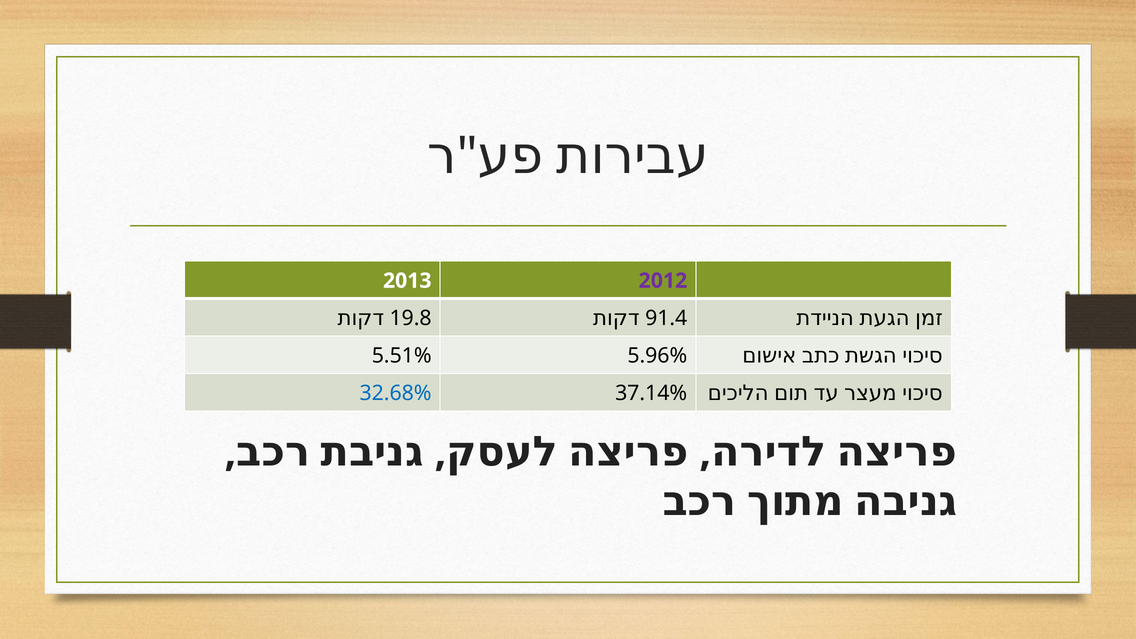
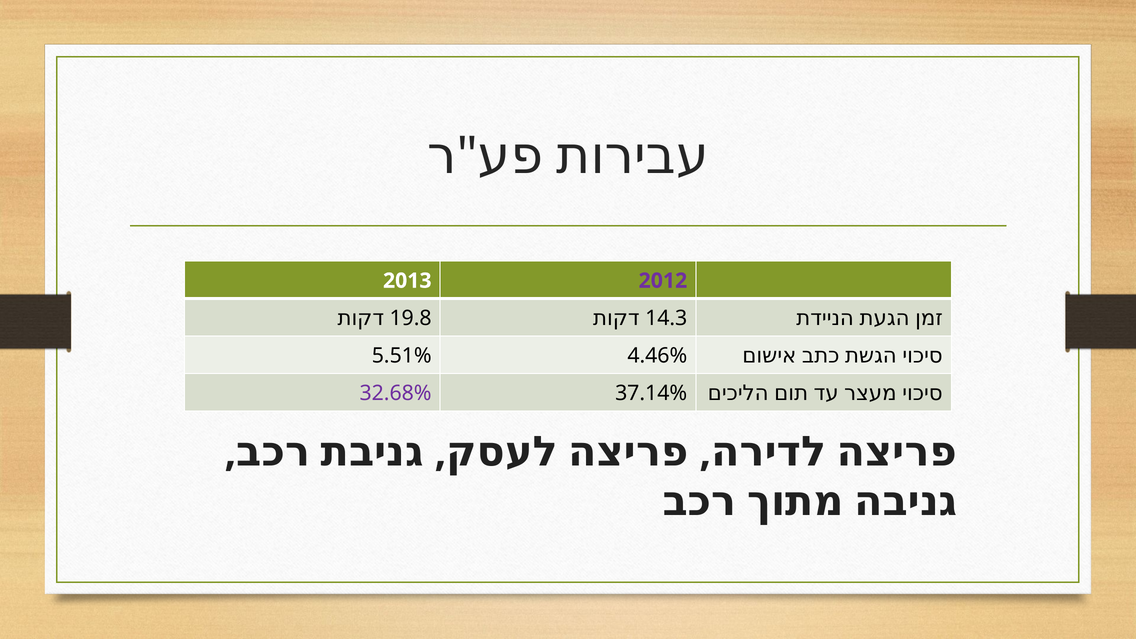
91.4: 91.4 -> 14.3 (666, 318)
5.96%: 5.96% -> 4.46% (657, 356)
32.68% colour: blue -> purple (396, 393)
